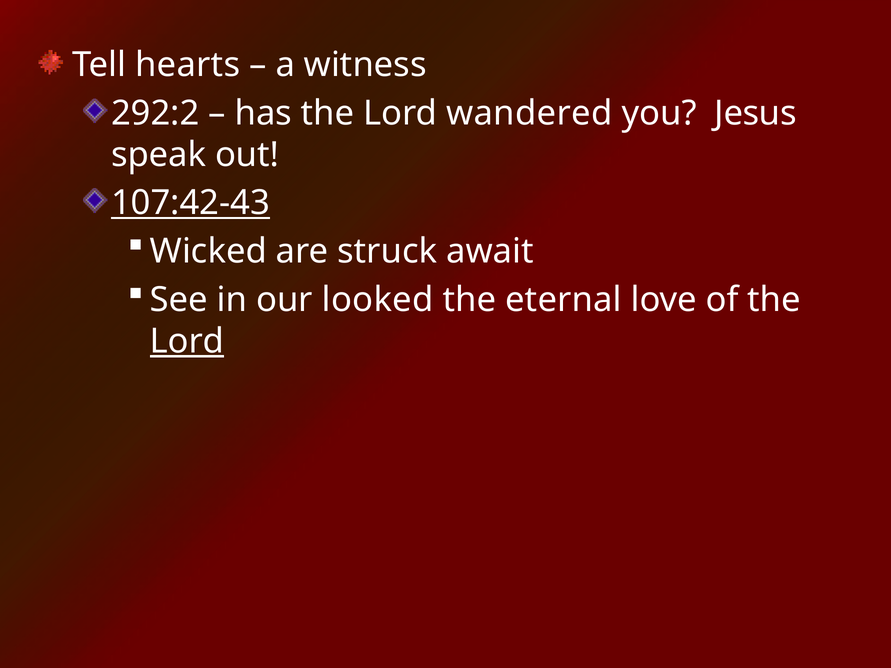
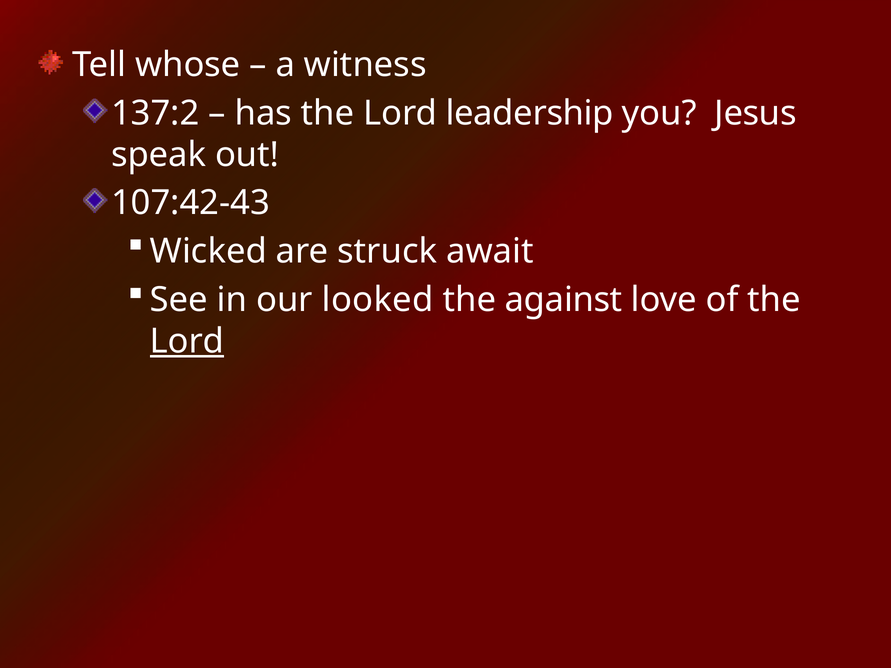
hearts: hearts -> whose (188, 65)
292:2: 292:2 -> 137:2 (155, 113)
wandered: wandered -> leadership (530, 113)
107:42-43 underline: present -> none (191, 203)
eternal: eternal -> against (564, 300)
